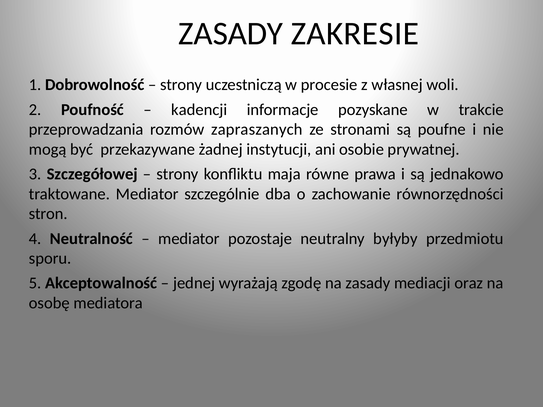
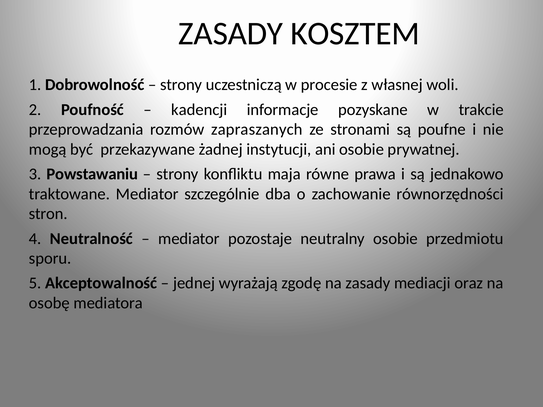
ZAKRESIE: ZAKRESIE -> KOSZTEM (355, 34)
Szczegółowej: Szczegółowej -> Powstawaniu (92, 174)
neutralny byłyby: byłyby -> osobie (395, 239)
